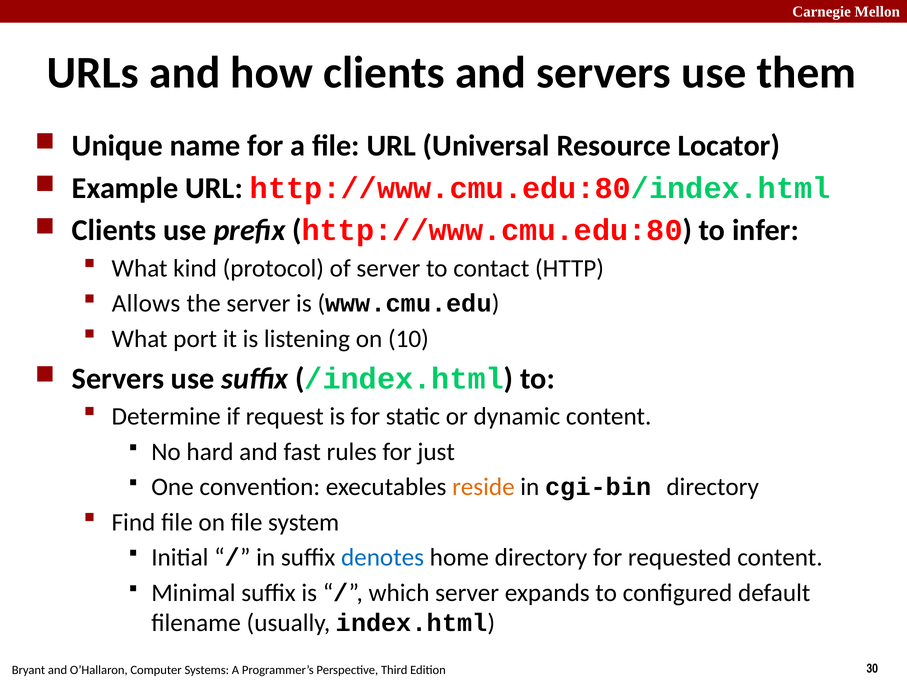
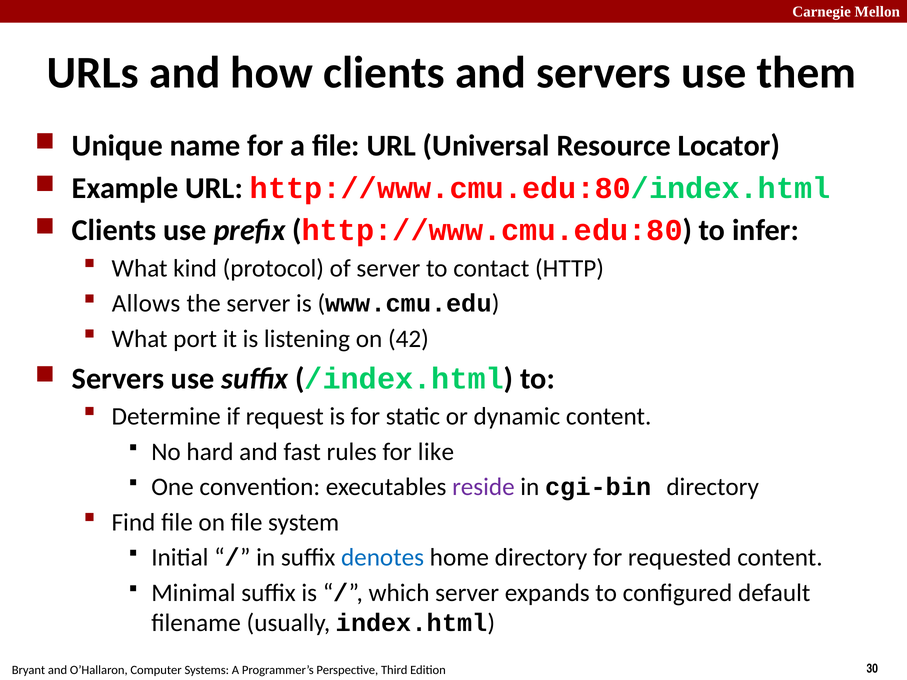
10: 10 -> 42 (408, 339)
just: just -> like (436, 452)
reside colour: orange -> purple (483, 487)
